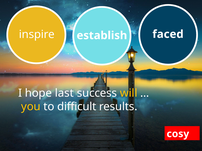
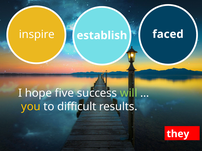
last: last -> five (64, 93)
will colour: yellow -> light green (129, 93)
cosy: cosy -> they (178, 134)
